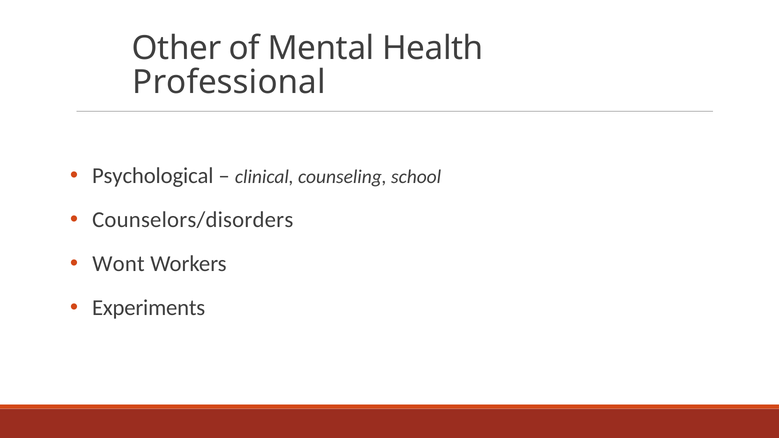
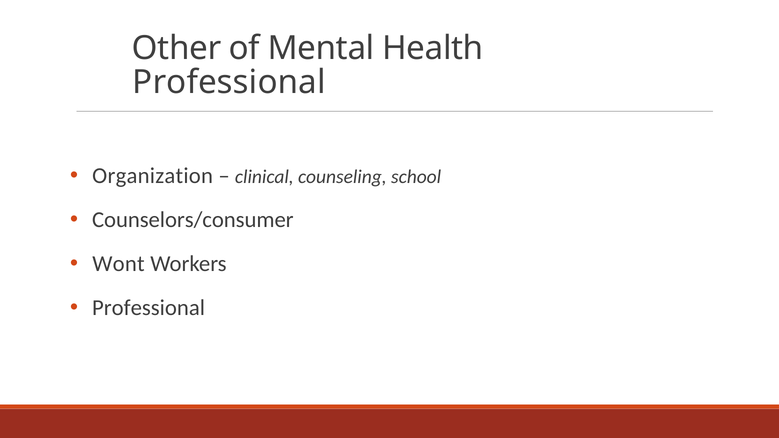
Psychological: Psychological -> Organization (153, 176)
Counselors/disorders: Counselors/disorders -> Counselors/consumer (193, 220)
Experiments: Experiments -> Professional (149, 308)
